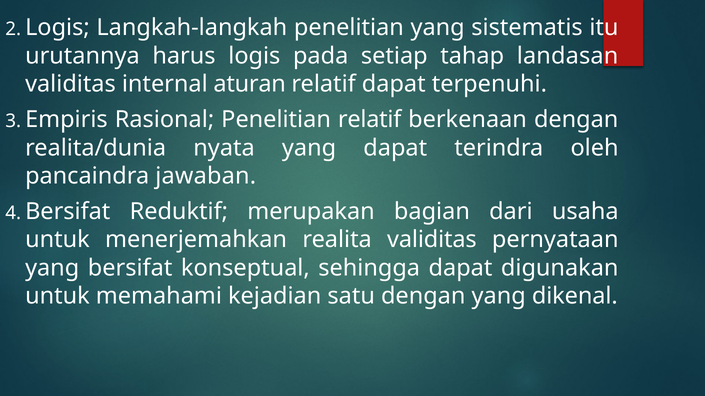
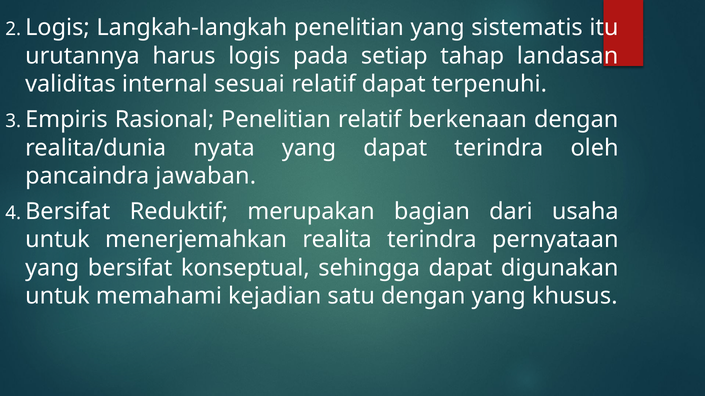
aturan: aturan -> sesuai (249, 84)
realita validitas: validitas -> terindra (432, 240)
dikenal: dikenal -> khusus (575, 296)
